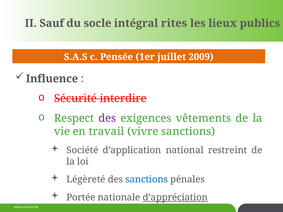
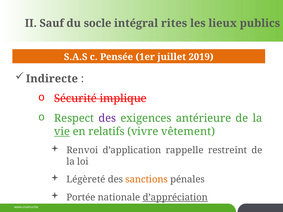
2009: 2009 -> 2019 (201, 57)
Influence: Influence -> Indirecte (52, 79)
interdire: interdire -> implique (123, 99)
vêtements: vêtements -> antérieure (203, 118)
vie underline: none -> present (62, 132)
travail: travail -> relatifs (107, 132)
vivre sanctions: sanctions -> vêtement (188, 132)
Société: Société -> Renvoi (82, 150)
national: national -> rappelle (185, 150)
sanctions colour: blue -> orange (147, 180)
